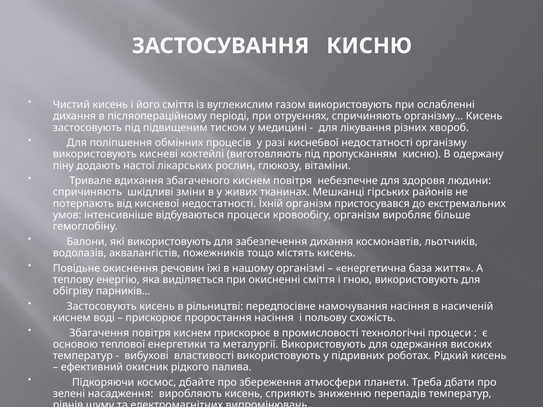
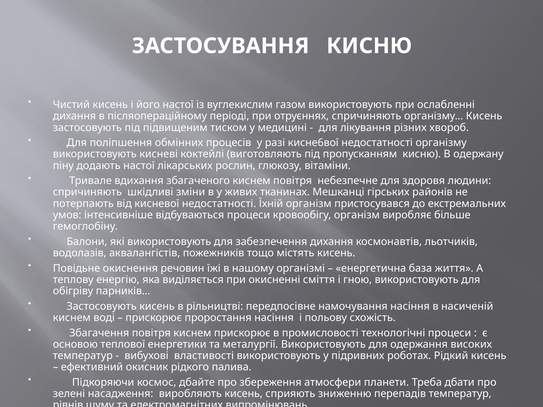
його сміття: сміття -> настої (178, 105)
